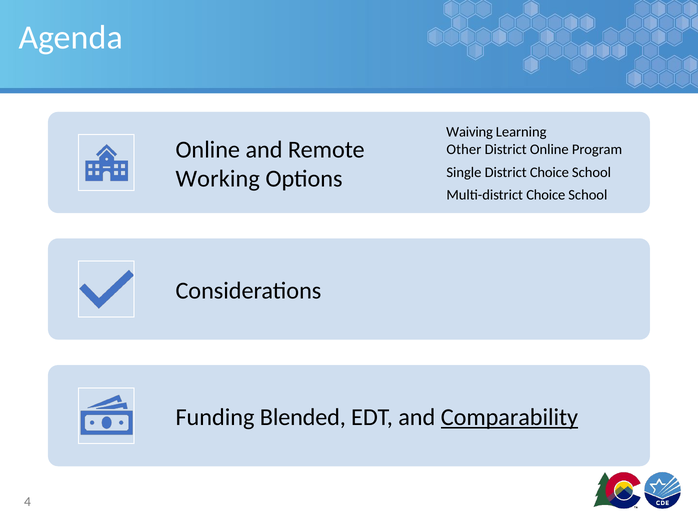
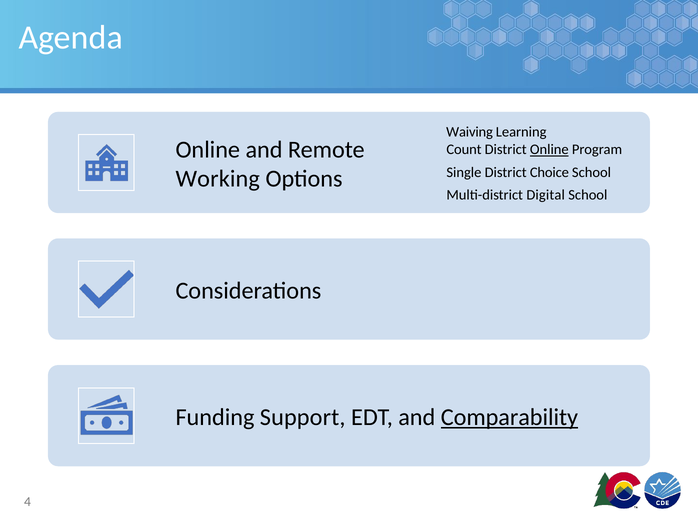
Other: Other -> Count (464, 150)
Online underline: none -> present (549, 150)
Multi-district Choice: Choice -> Digital (546, 195)
Blended: Blended -> Support (303, 417)
